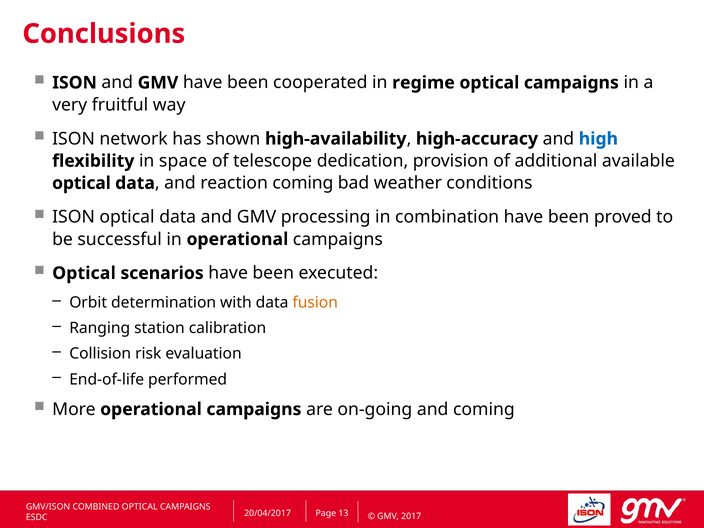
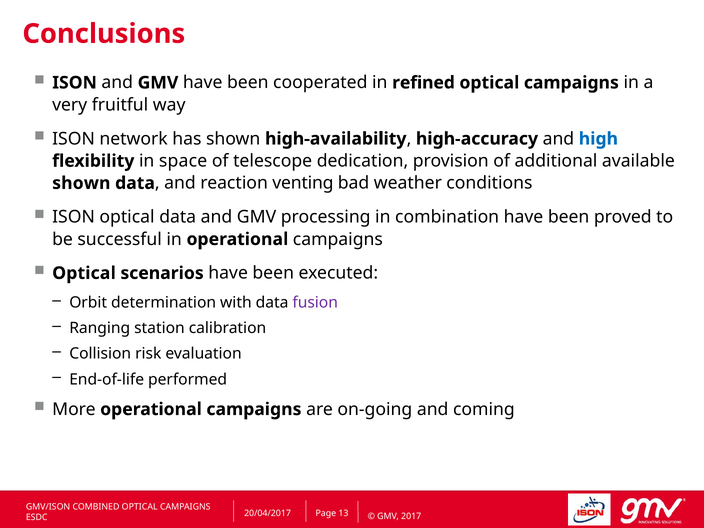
regime: regime -> refined (424, 83)
optical: optical -> shown (81, 183)
reaction coming: coming -> venting (303, 183)
fusion colour: orange -> purple (315, 303)
